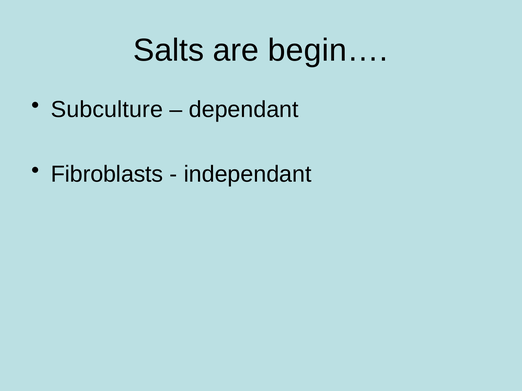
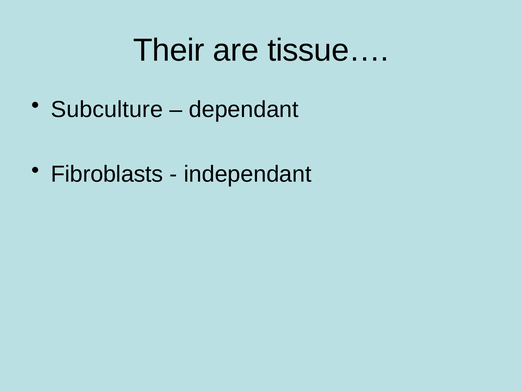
Salts: Salts -> Their (169, 51)
begin…: begin… -> tissue… (328, 51)
